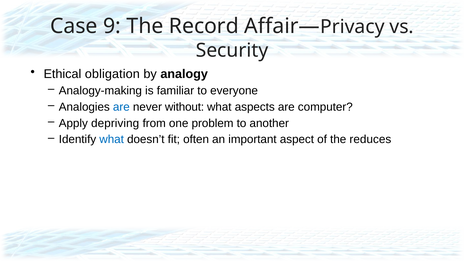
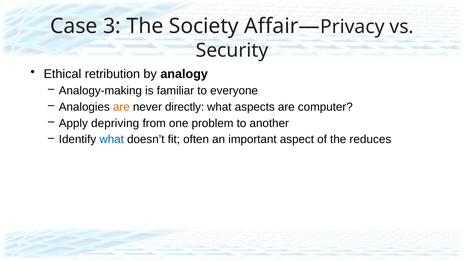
9: 9 -> 3 (112, 26)
Record: Record -> Society (204, 26)
obligation: obligation -> retribution (112, 74)
are colour: blue -> orange (121, 107)
without: without -> directly (185, 107)
